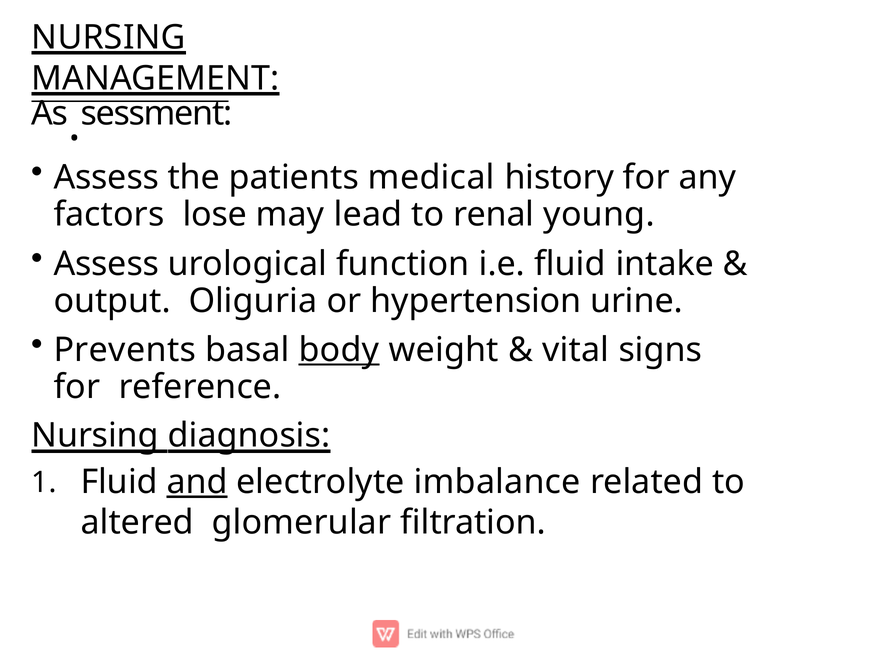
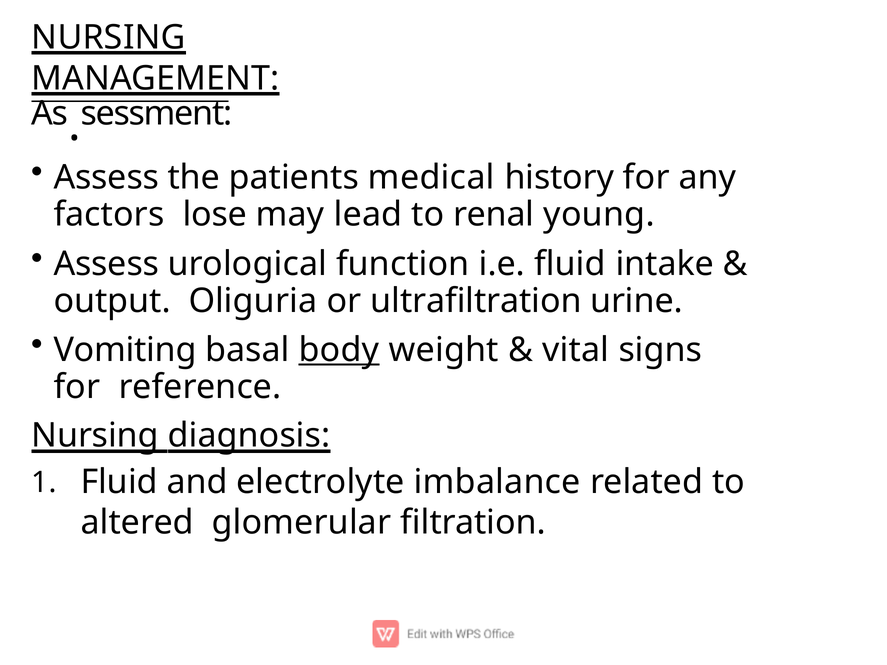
hypertension: hypertension -> ultraﬁltration (476, 301)
Prevents: Prevents -> Vomiting (125, 350)
and underline: present -> none (197, 482)
